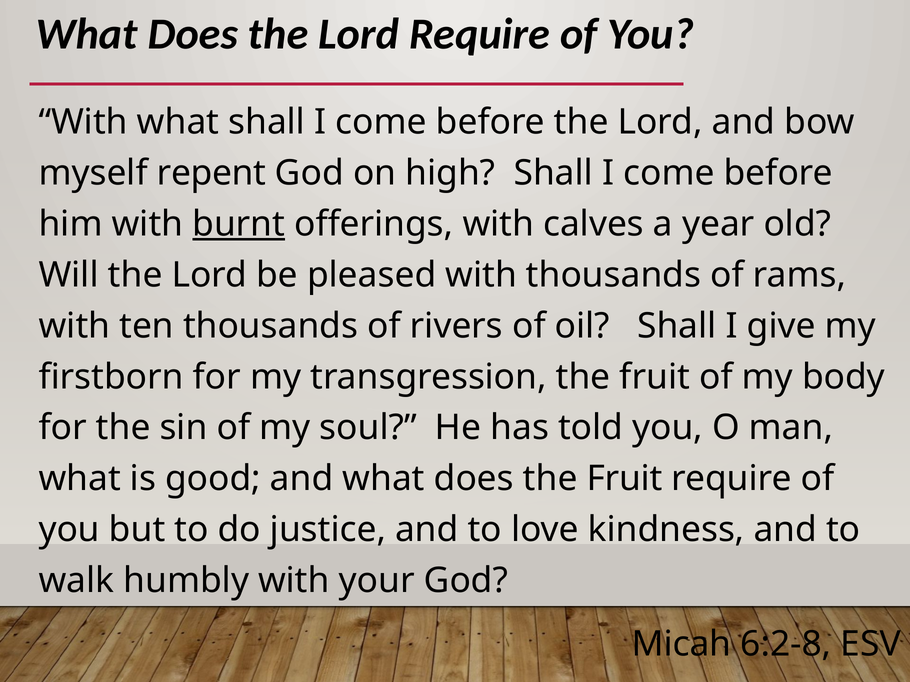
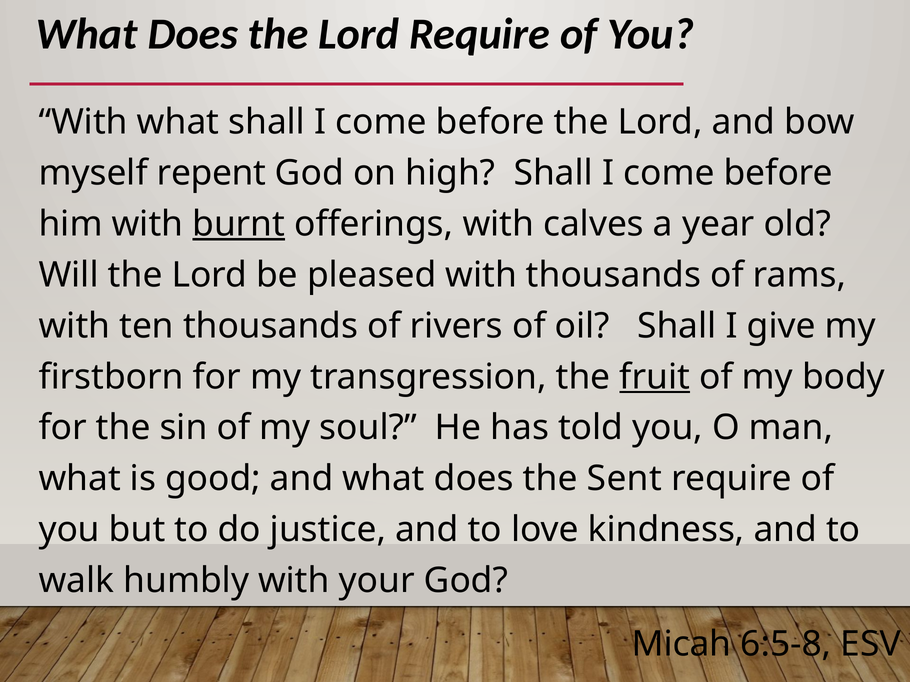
fruit underline: none -> present (655, 377)
does the Fruit: Fruit -> Sent (624, 479)
6:2-8: 6:2-8 -> 6:5-8 (786, 645)
